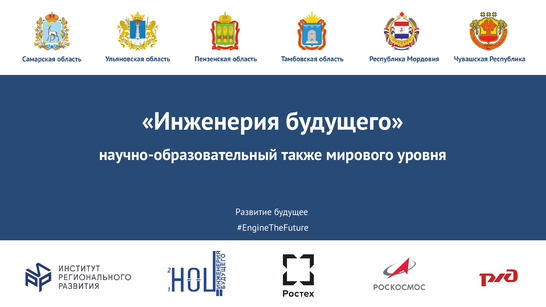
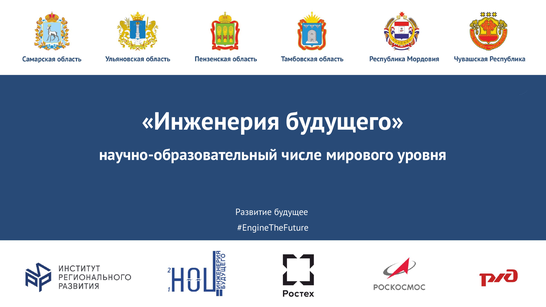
также: также -> числе (302, 155)
